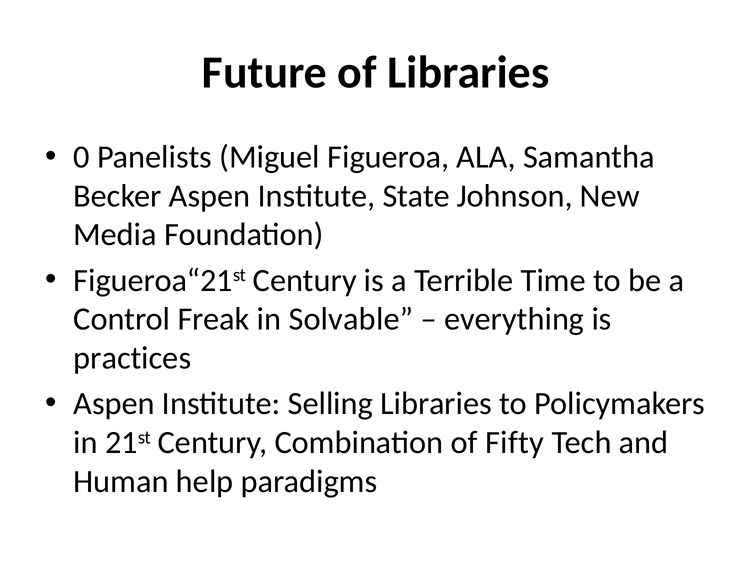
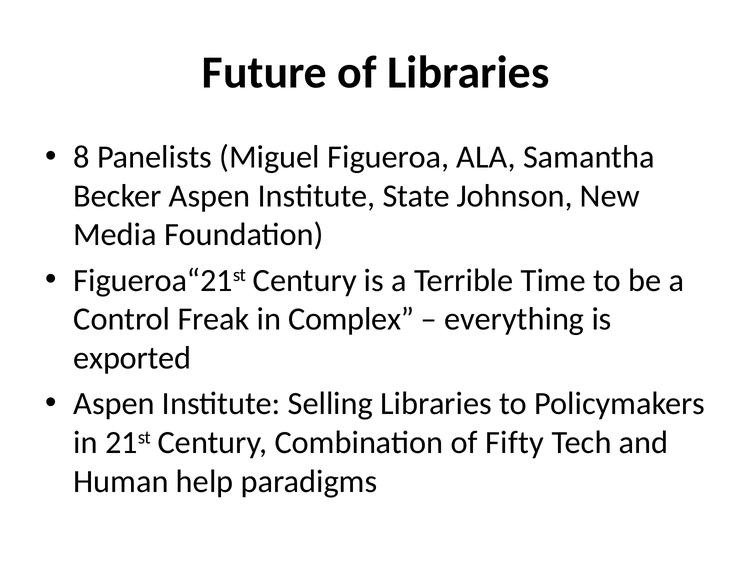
0: 0 -> 8 (82, 157)
Solvable: Solvable -> Complex (351, 319)
practices: practices -> exported (132, 358)
